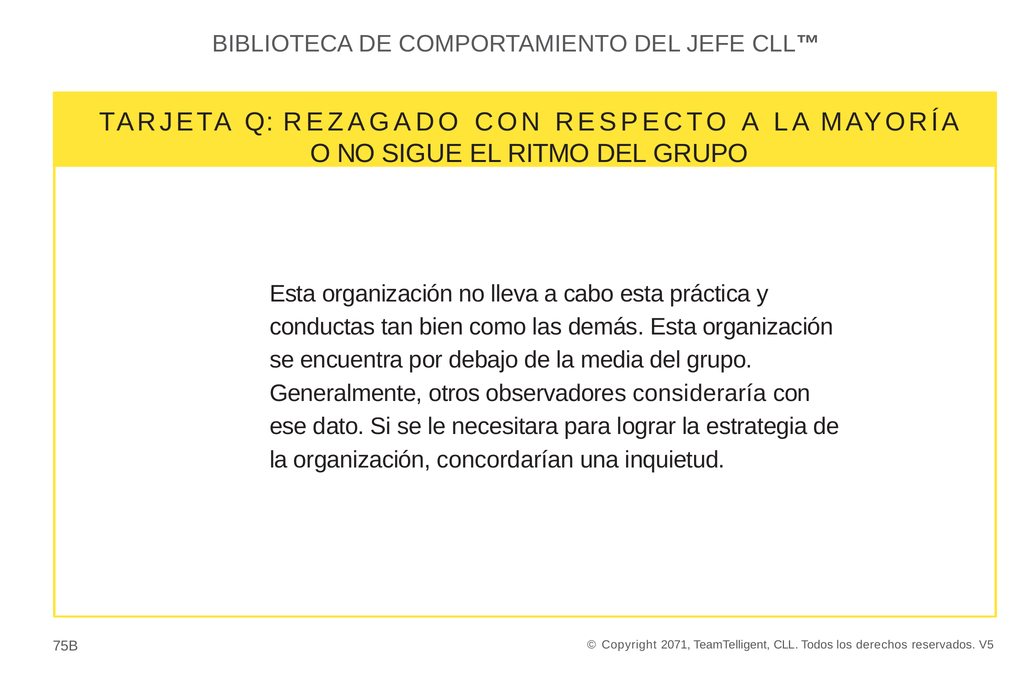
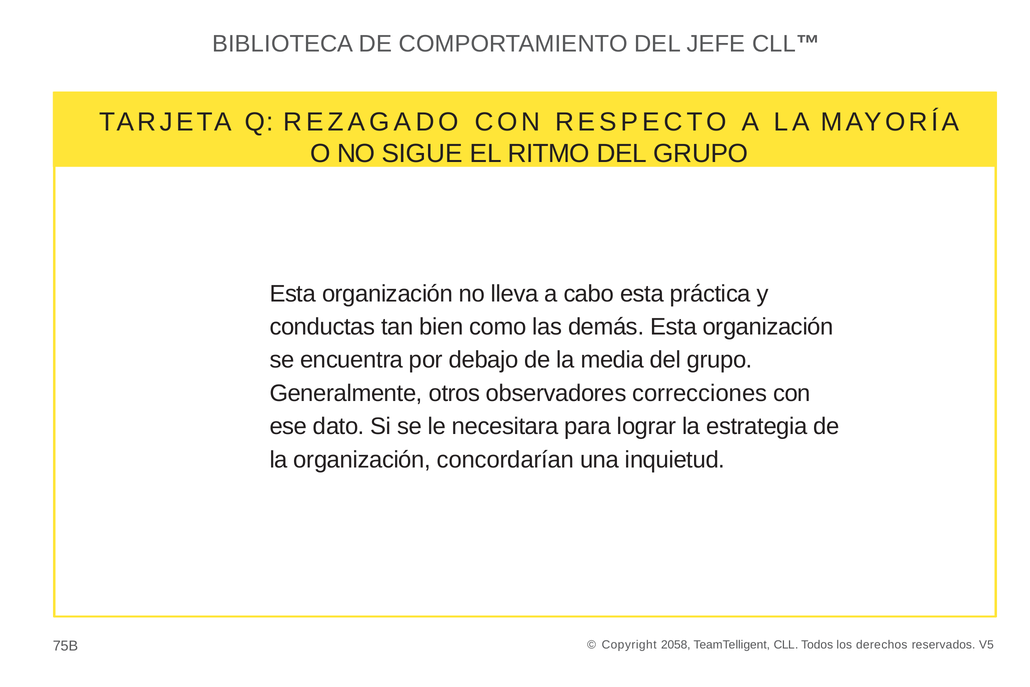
consideraría: consideraría -> correcciones (700, 393)
2071: 2071 -> 2058 (676, 645)
